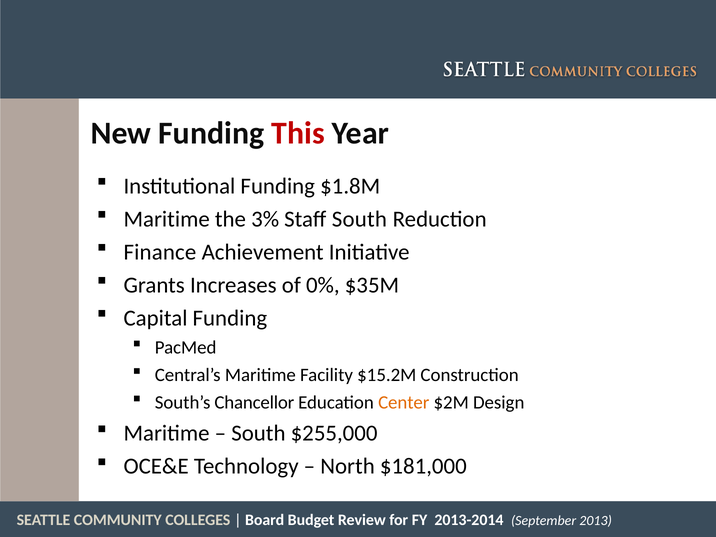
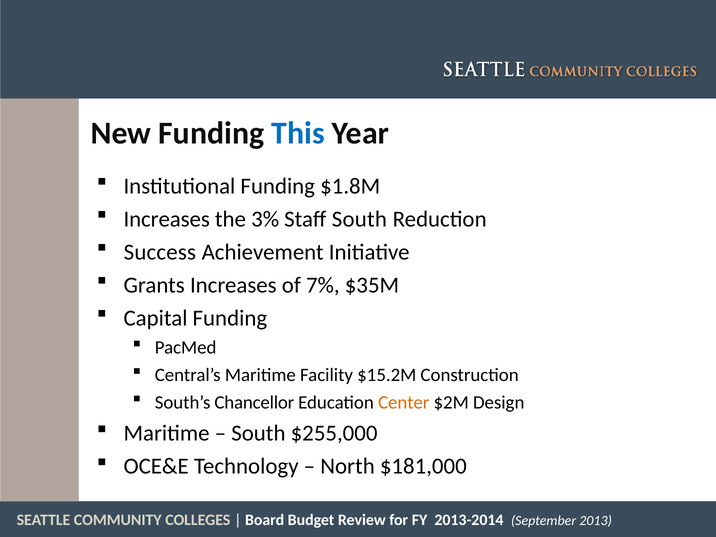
This colour: red -> blue (298, 133)
Maritime: Maritime -> Increases (167, 219)
Finance: Finance -> Success (160, 252)
0%: 0% -> 7% (323, 285)
